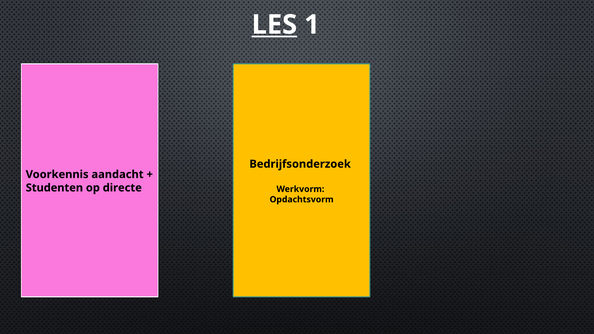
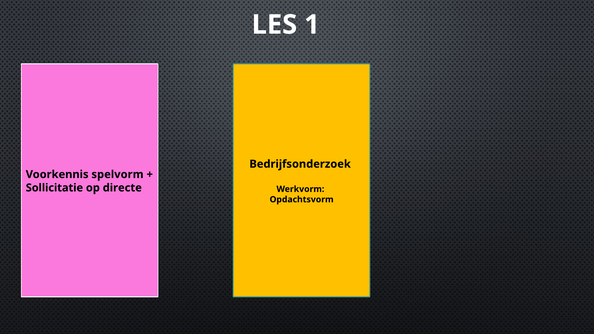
LES underline: present -> none (274, 25)
aandacht: aandacht -> spelvorm (117, 174)
Studenten: Studenten -> Sollicitatie (54, 188)
